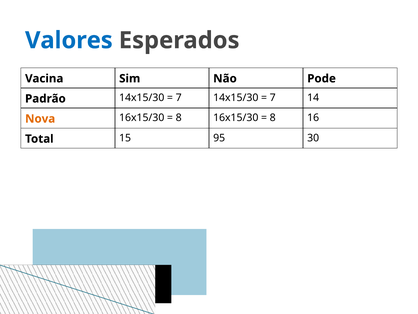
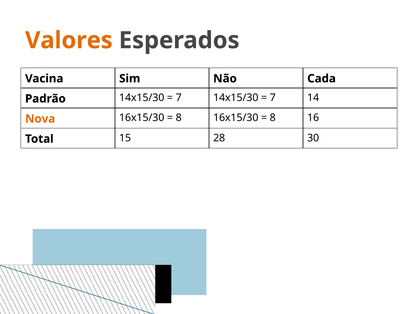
Valores colour: blue -> orange (69, 40)
Pode: Pode -> Cada (322, 78)
95: 95 -> 28 (219, 138)
